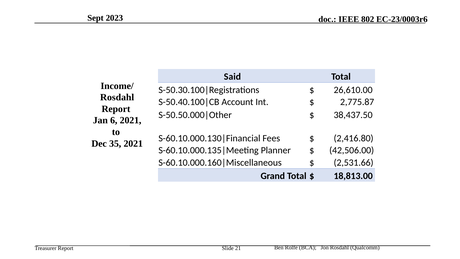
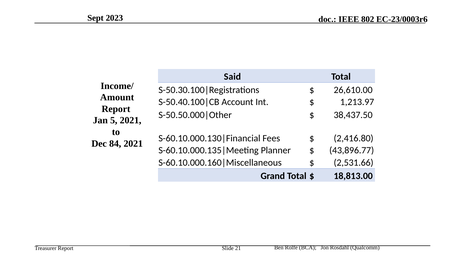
Rosdahl: Rosdahl -> Amount (117, 97)
2,775.87: 2,775.87 -> 1,213.97 (357, 102)
6: 6 -> 5 (114, 120)
35: 35 -> 84 (115, 143)
42,506.00: 42,506.00 -> 43,896.77 (352, 150)
